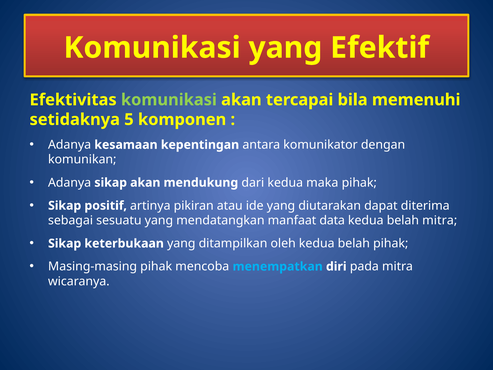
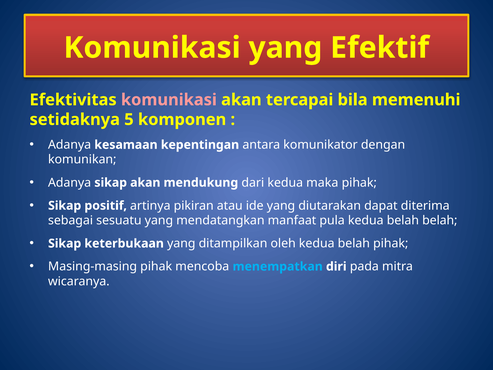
komunikasi colour: light green -> pink (169, 100)
data: data -> pula (332, 220)
belah mitra: mitra -> belah (440, 220)
